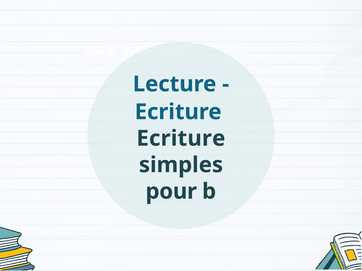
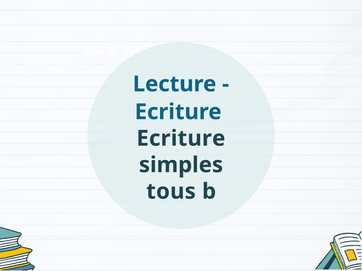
pour: pour -> tous (171, 192)
